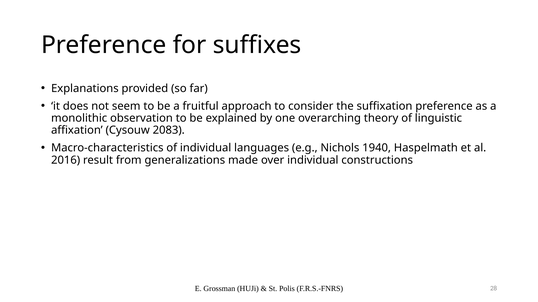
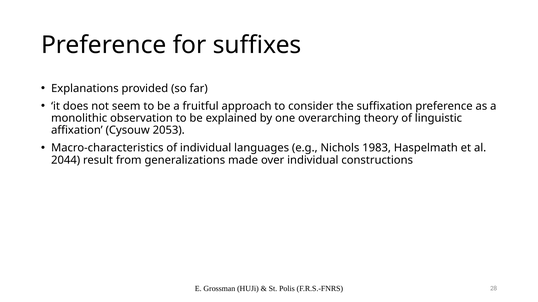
2083: 2083 -> 2053 (169, 131)
1940: 1940 -> 1983 (377, 148)
2016: 2016 -> 2044 (66, 160)
